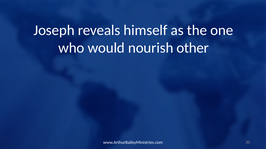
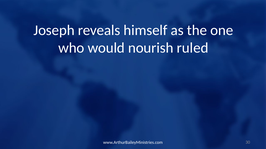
other: other -> ruled (193, 48)
